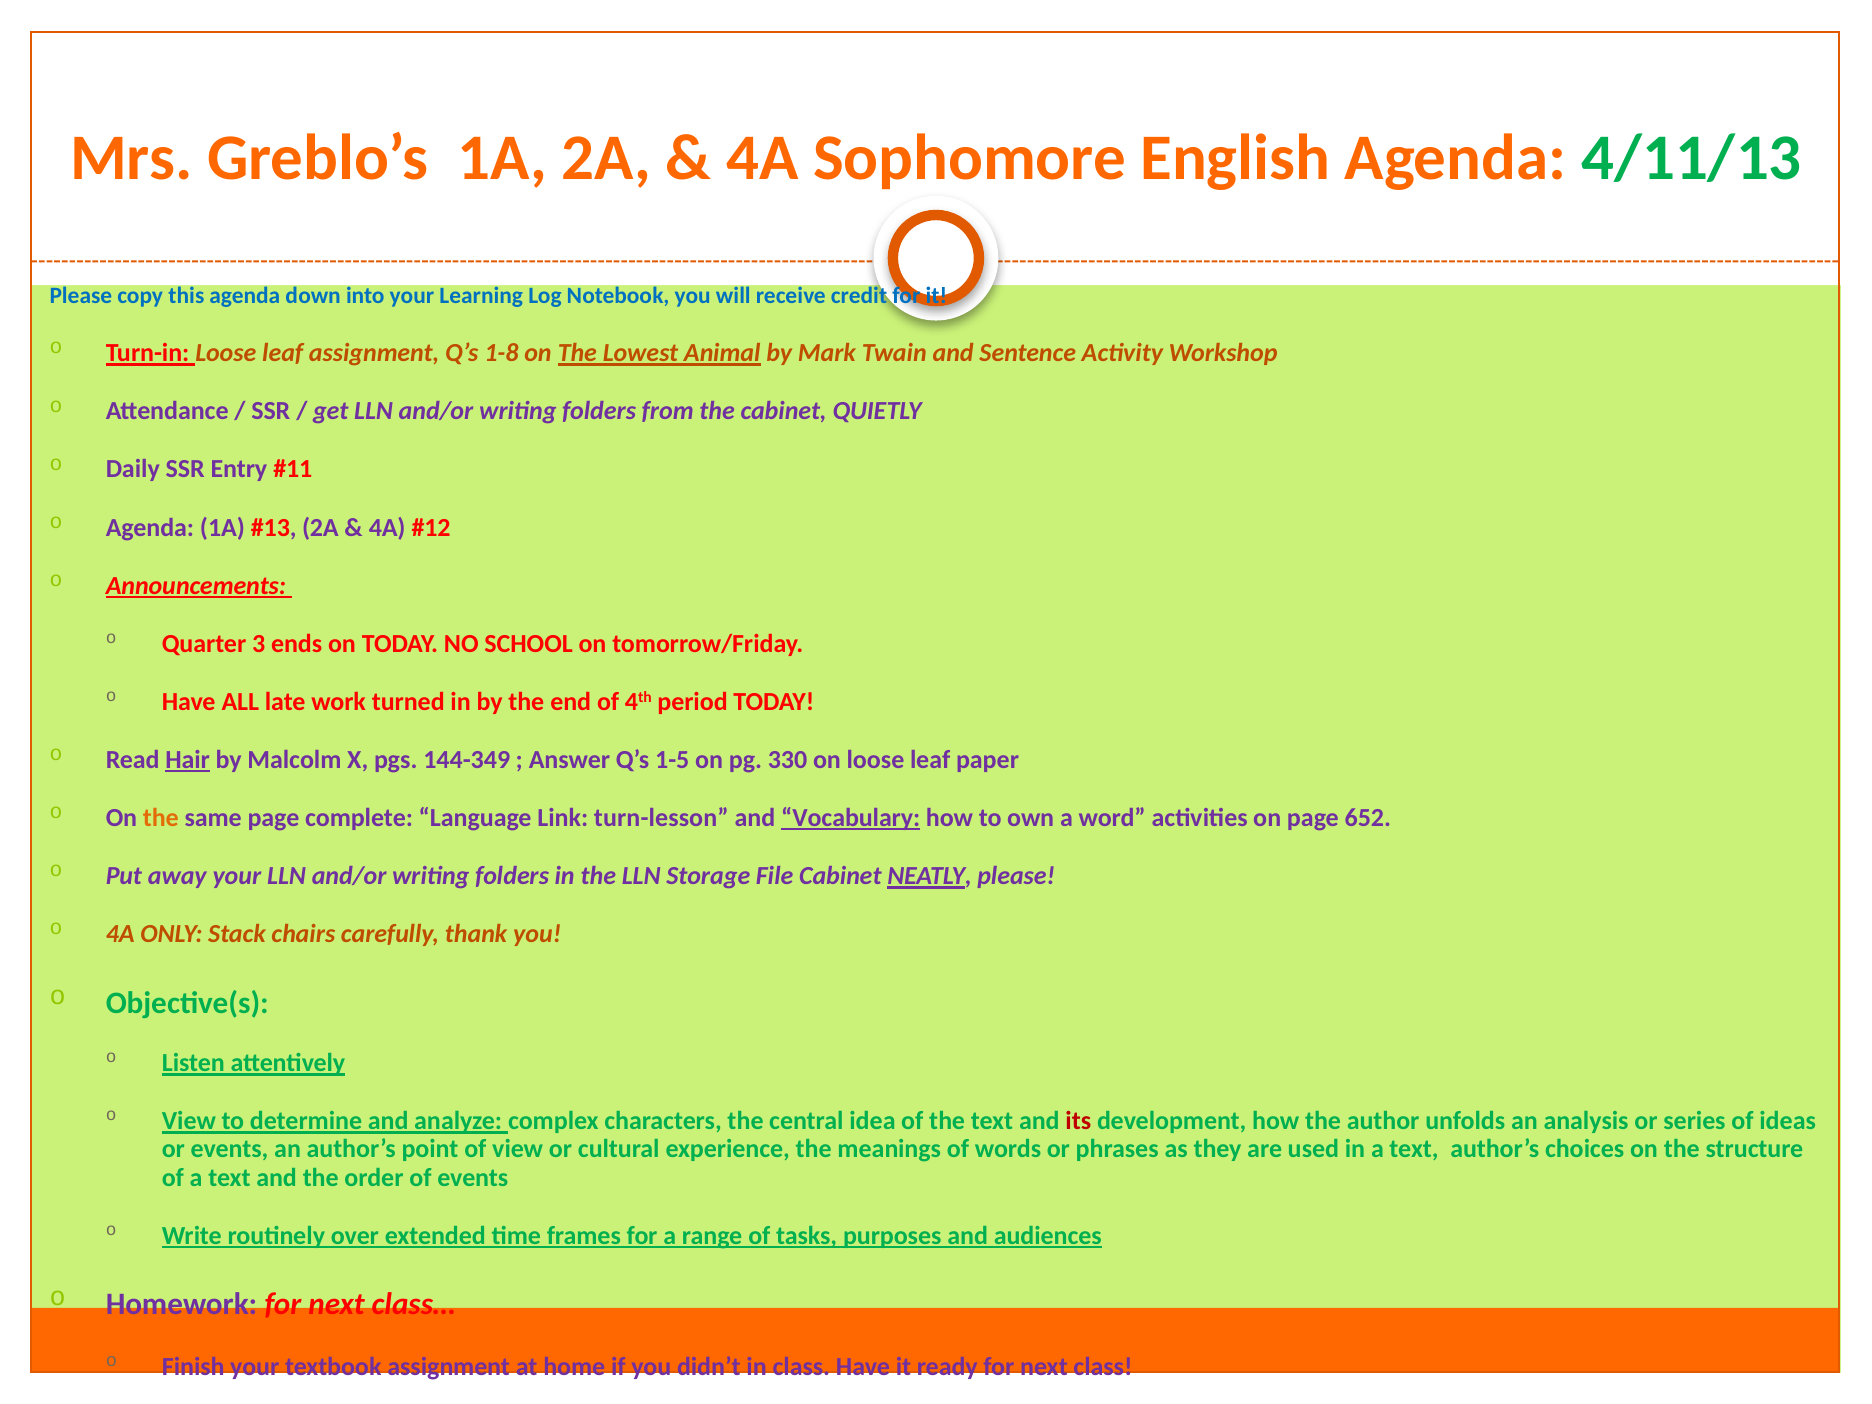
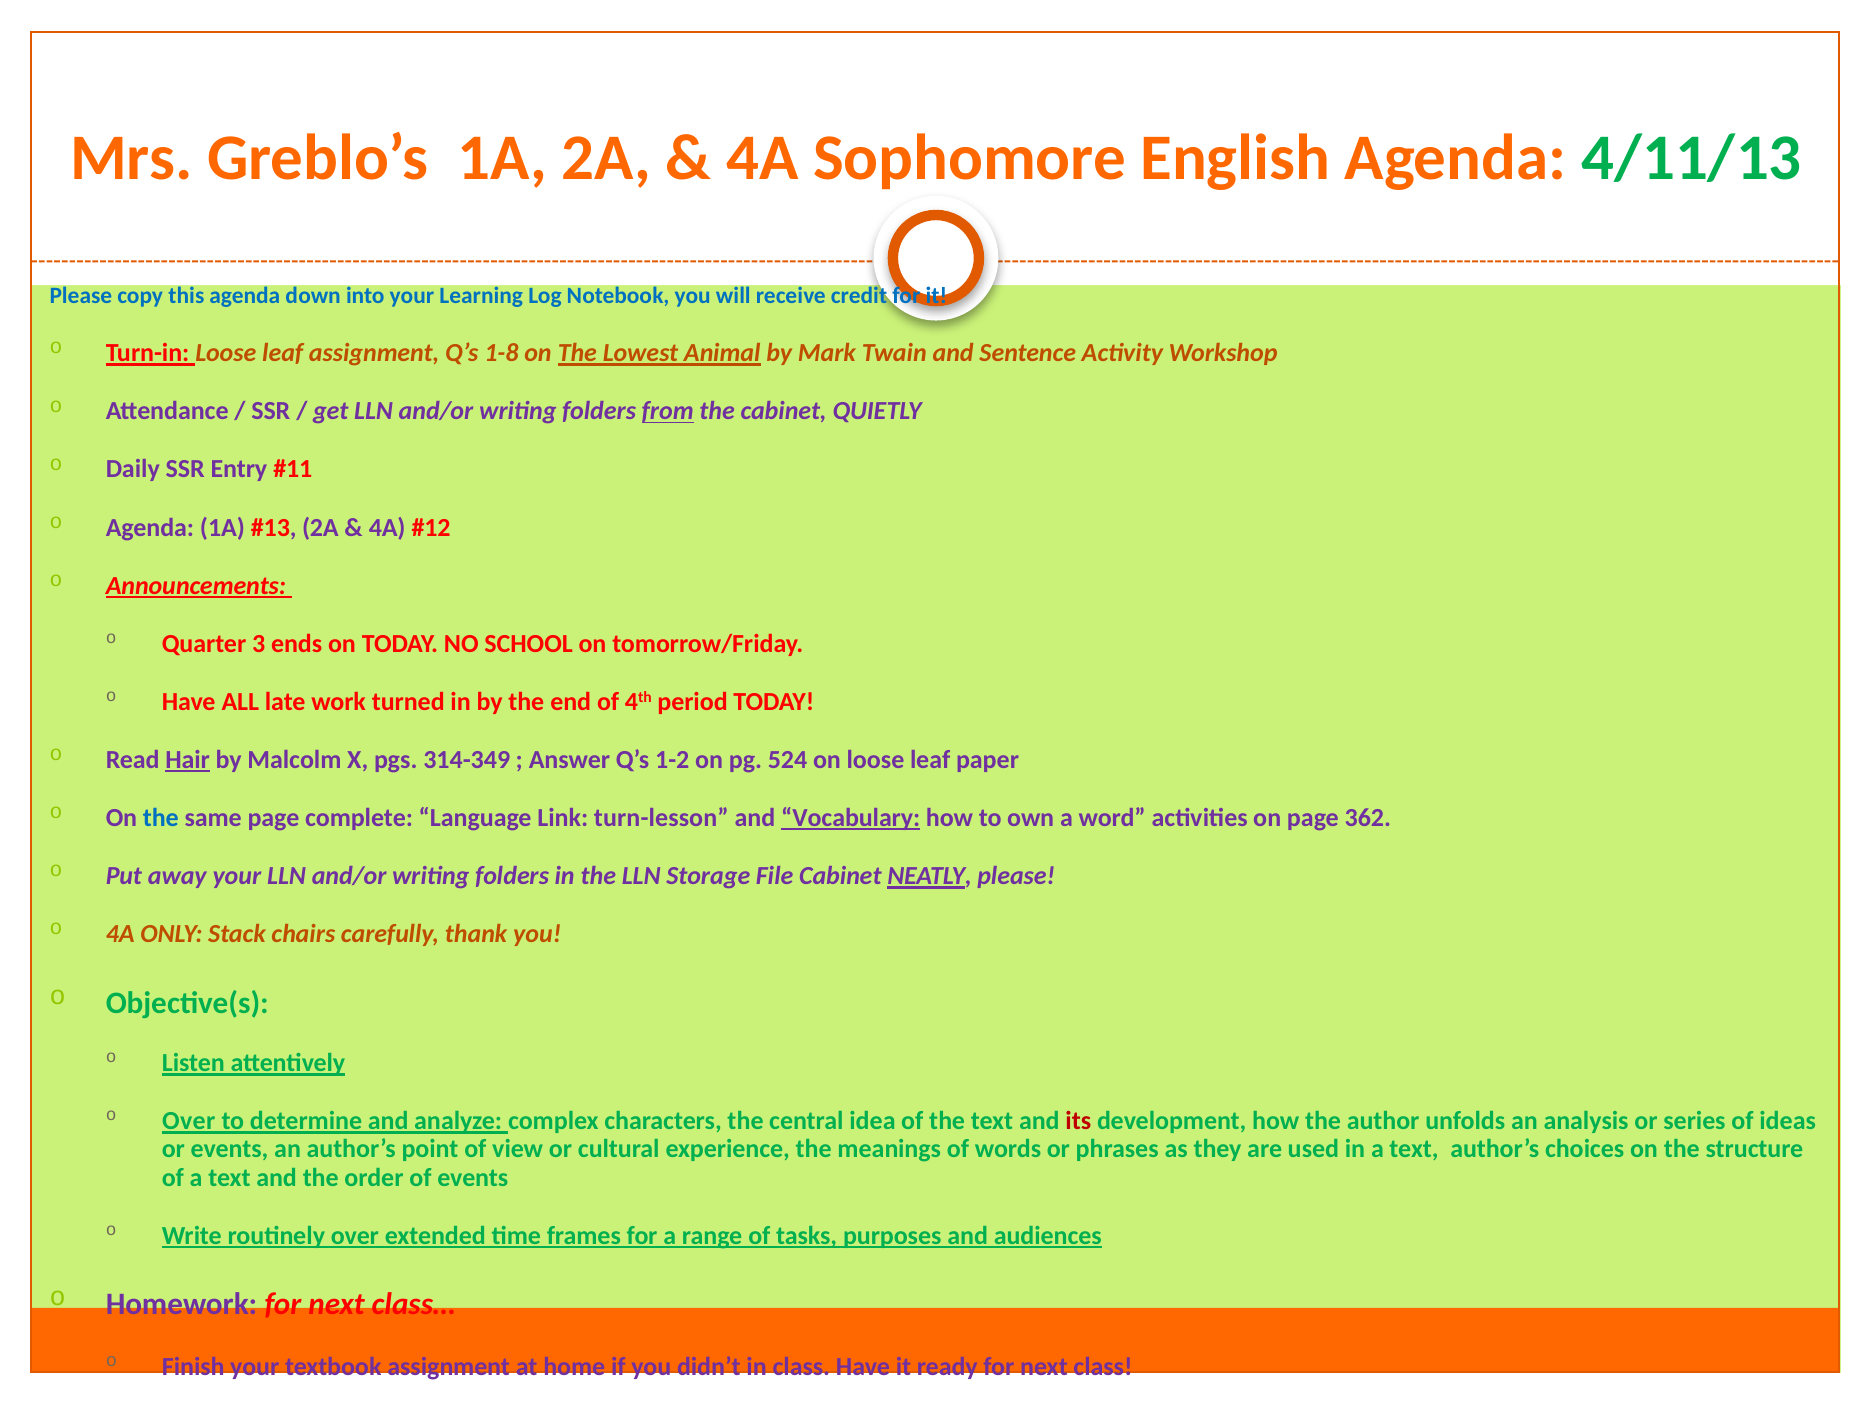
from underline: none -> present (668, 411)
144-349: 144-349 -> 314-349 (467, 760)
1-5: 1-5 -> 1-2 (672, 760)
330: 330 -> 524 (788, 760)
the colour: orange -> blue (161, 818)
652: 652 -> 362 (1368, 818)
View: View -> Over (189, 1121)
